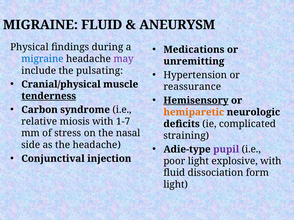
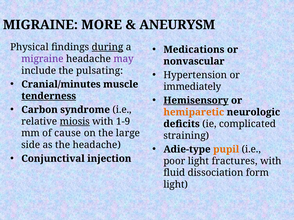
MIGRAINE FLUID: FLUID -> MORE (102, 25)
during underline: none -> present (108, 47)
migraine colour: blue -> purple (42, 59)
unremitting: unremitting -> nonvascular (194, 61)
Cranial/physical: Cranial/physical -> Cranial/minutes (61, 84)
reassurance: reassurance -> immediately (192, 87)
miosis underline: none -> present (75, 122)
1-7: 1-7 -> 1-9 (123, 122)
stress: stress -> cause (68, 133)
nasal: nasal -> large (128, 133)
pupil colour: purple -> orange (226, 150)
explosive: explosive -> fractures (235, 161)
